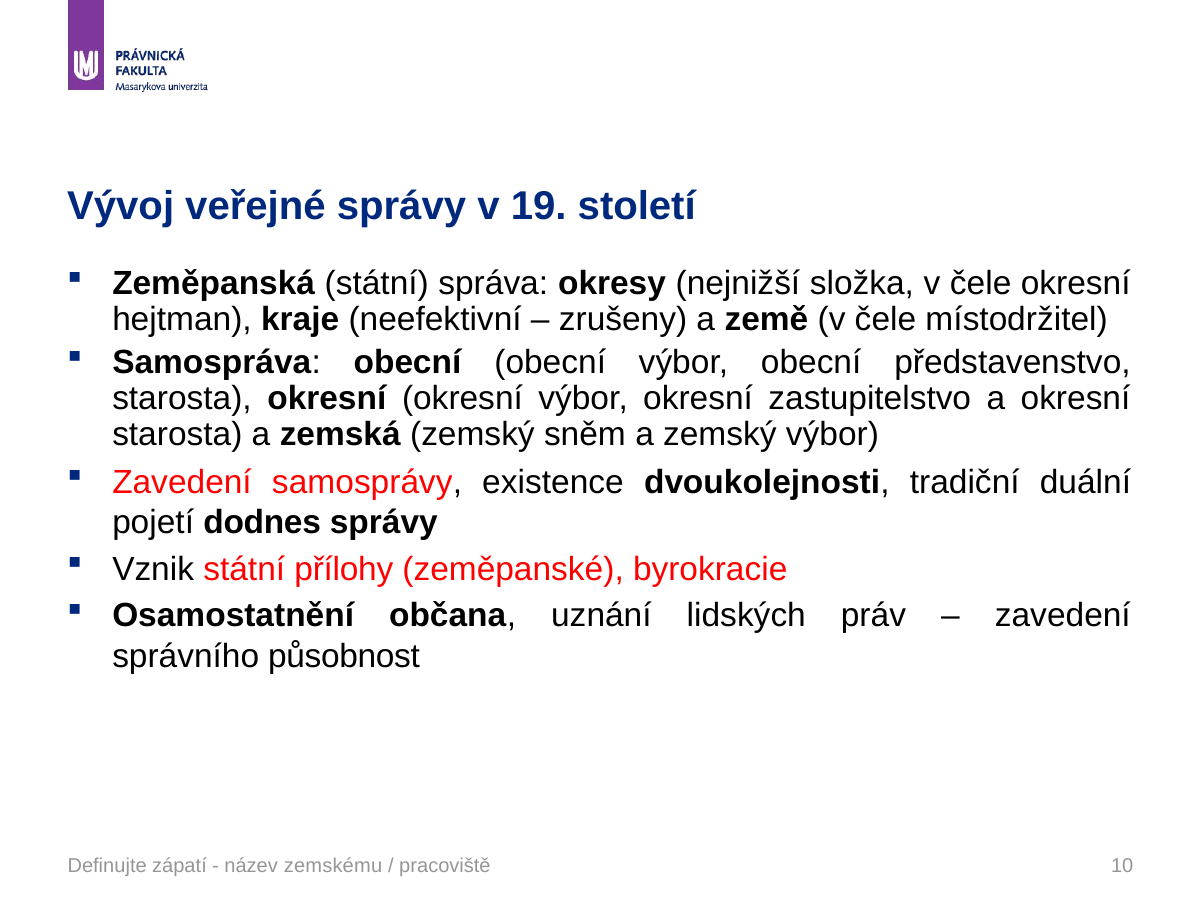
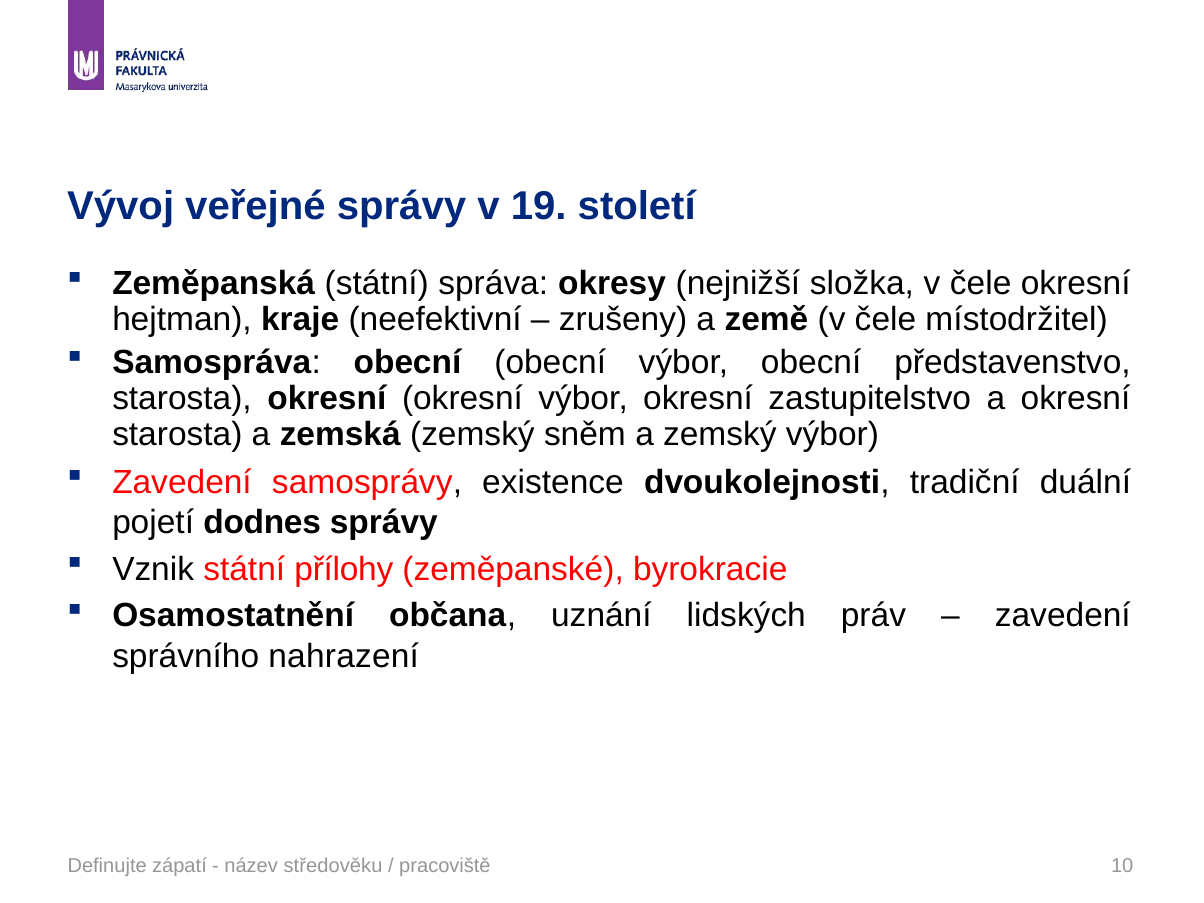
působnost: působnost -> nahrazení (344, 656)
zemskému: zemskému -> středověku (333, 866)
